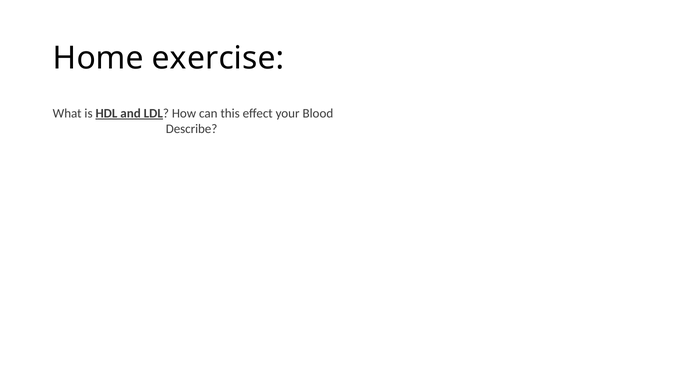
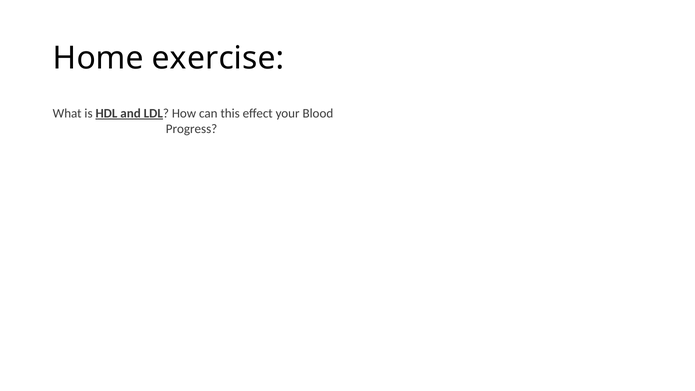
Describe: Describe -> Progress (192, 129)
